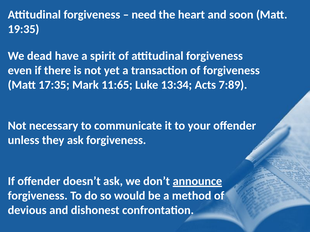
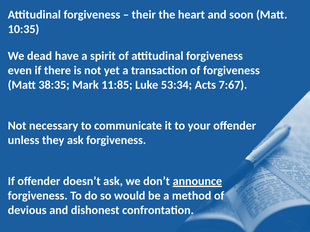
need: need -> their (144, 15)
19:35: 19:35 -> 10:35 (24, 29)
17:35: 17:35 -> 38:35 (54, 85)
11:65: 11:65 -> 11:85 (117, 85)
13:34: 13:34 -> 53:34 (176, 85)
7:89: 7:89 -> 7:67 (233, 85)
